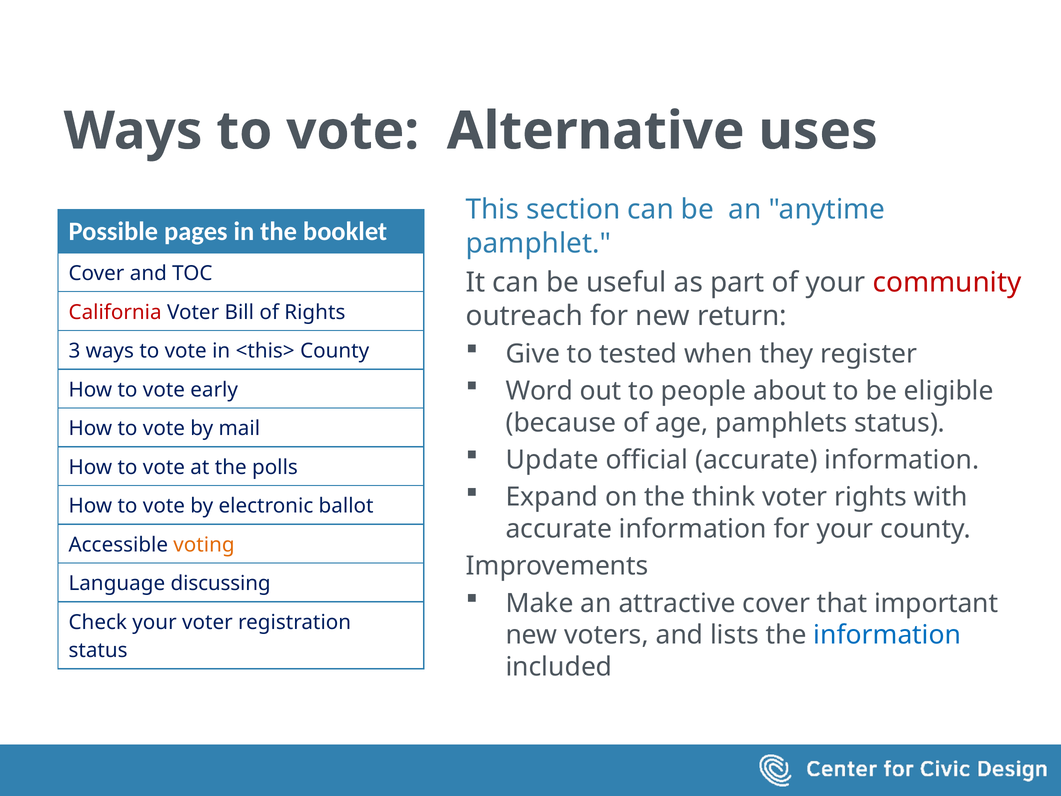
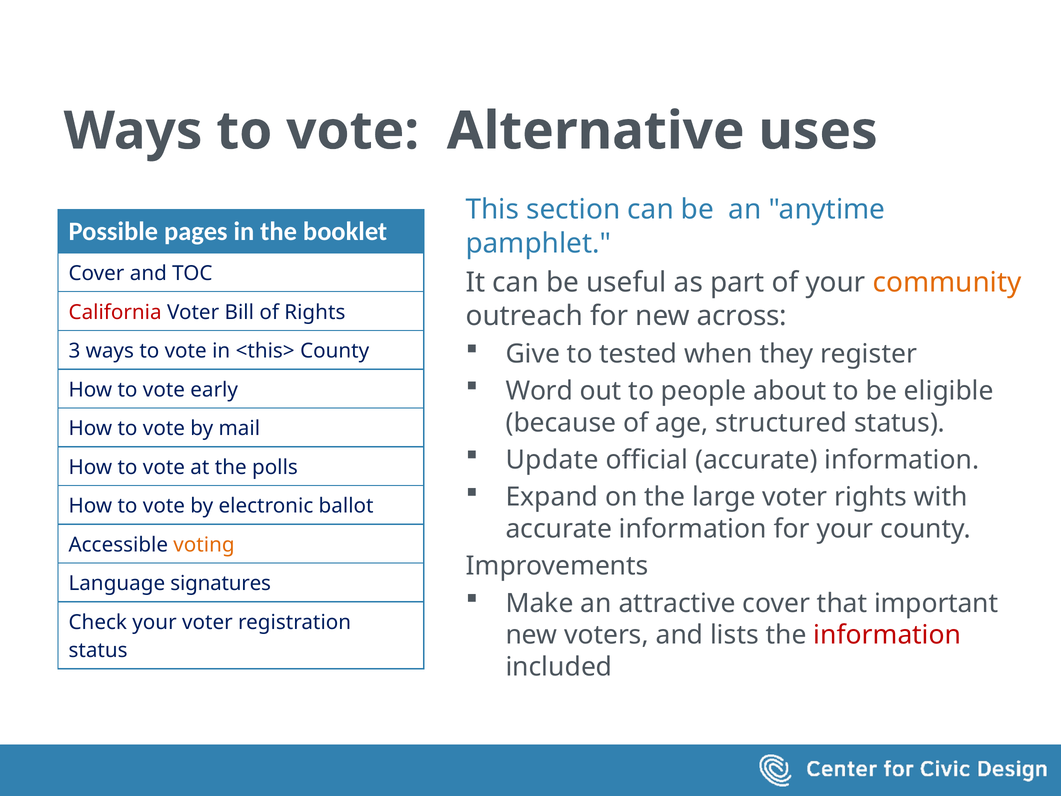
community colour: red -> orange (947, 282)
return: return -> across (742, 316)
pamphlets: pamphlets -> structured (781, 423)
think: think -> large (724, 497)
discussing: discussing -> signatures (221, 583)
information colour: blue -> red (887, 635)
